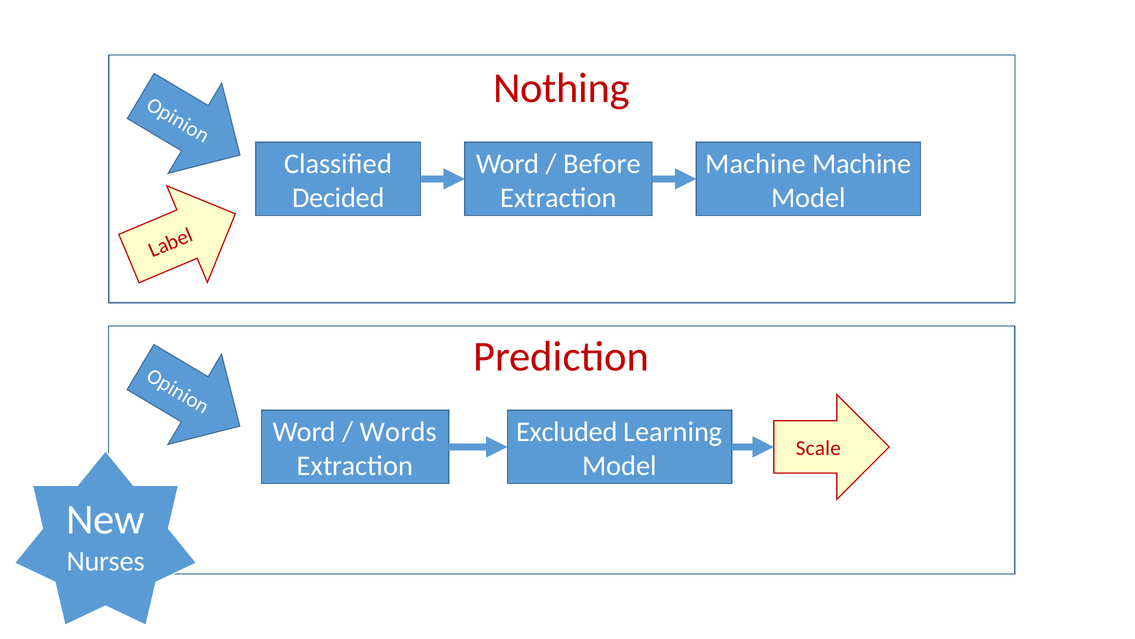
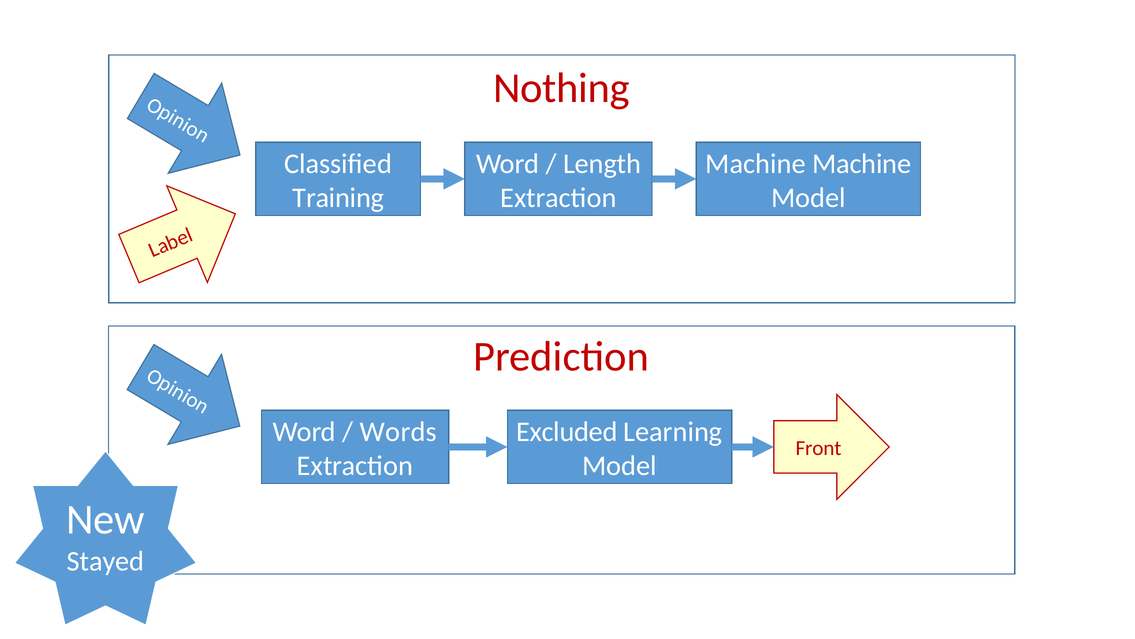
Before: Before -> Length (602, 164)
Decided: Decided -> Training (338, 198)
Scale: Scale -> Front (818, 448)
Nurses: Nurses -> Stayed (106, 561)
